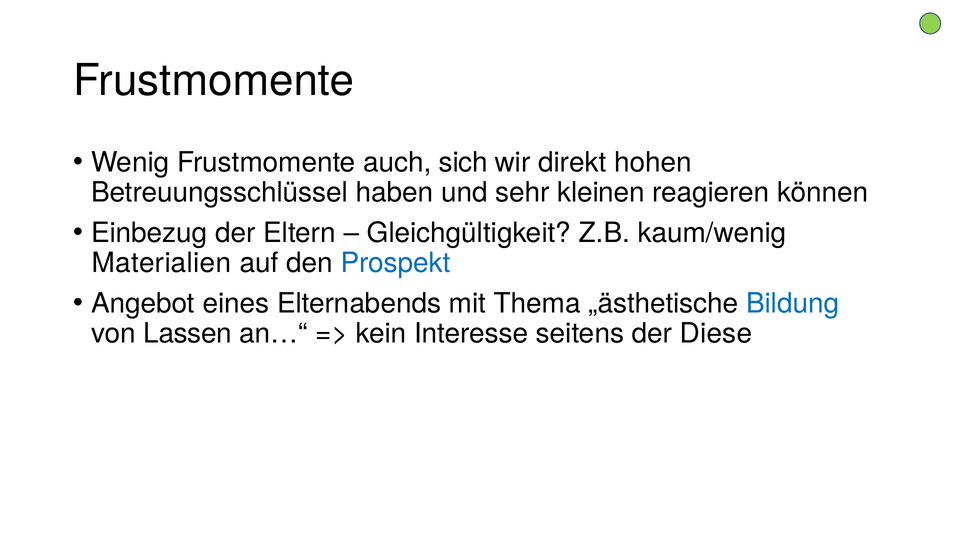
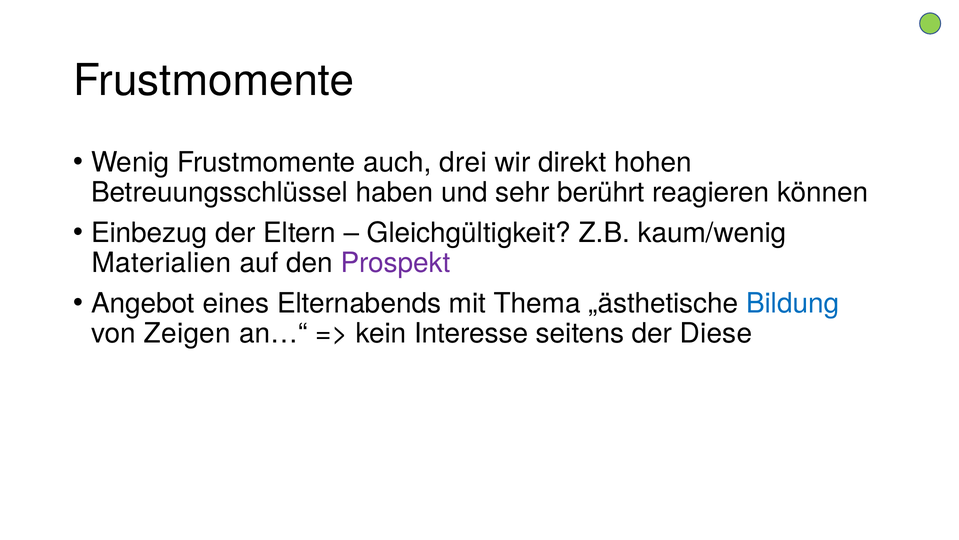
sich: sich -> drei (463, 162)
kleinen: kleinen -> berührt (601, 192)
Prospekt colour: blue -> purple (396, 263)
Lassen: Lassen -> Zeigen (187, 333)
